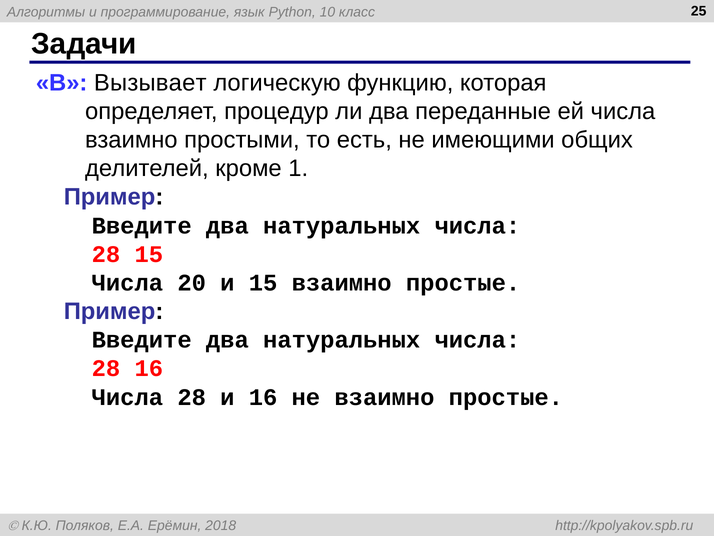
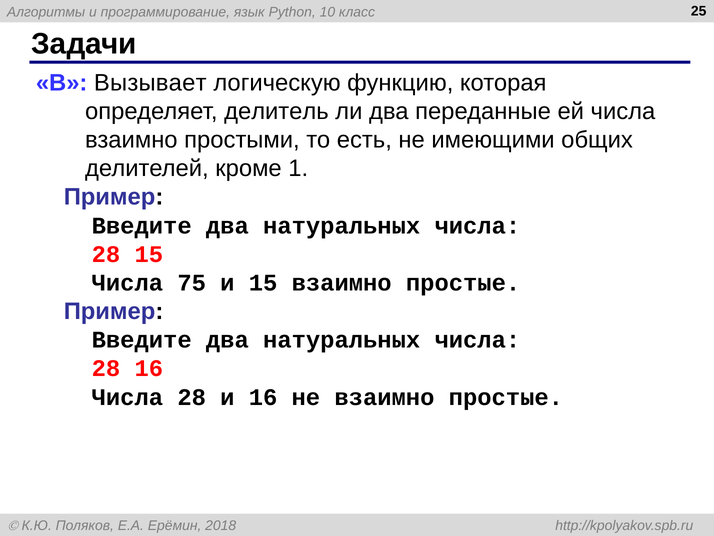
процедур: процедур -> делитель (276, 111)
20: 20 -> 75 (192, 283)
